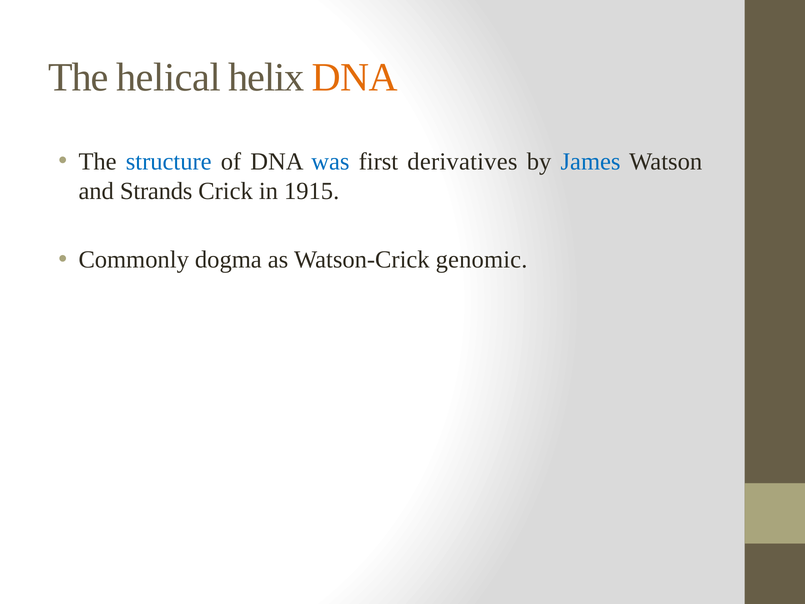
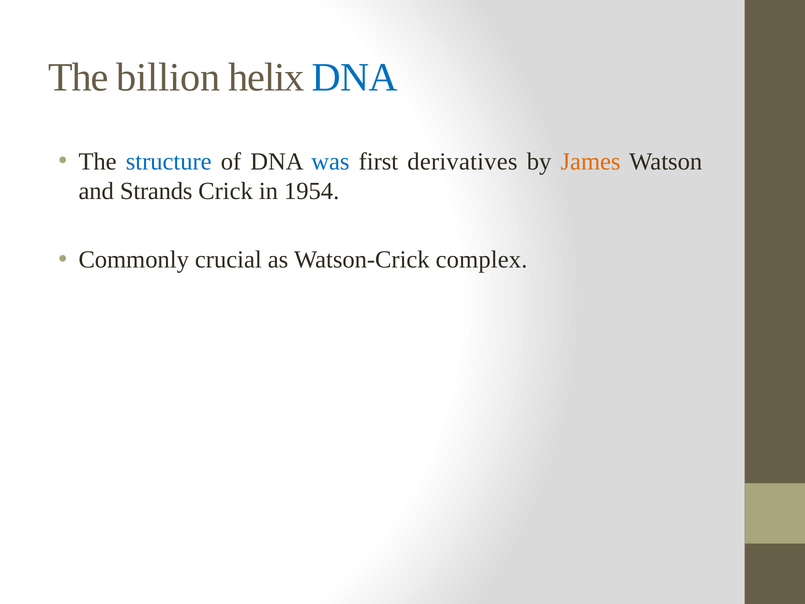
helical: helical -> billion (168, 77)
DNA colour: orange -> blue (355, 77)
James colour: blue -> orange (591, 161)
1915: 1915 -> 1954 (312, 191)
dogma: dogma -> crucial (228, 260)
genomic: genomic -> complex (482, 260)
